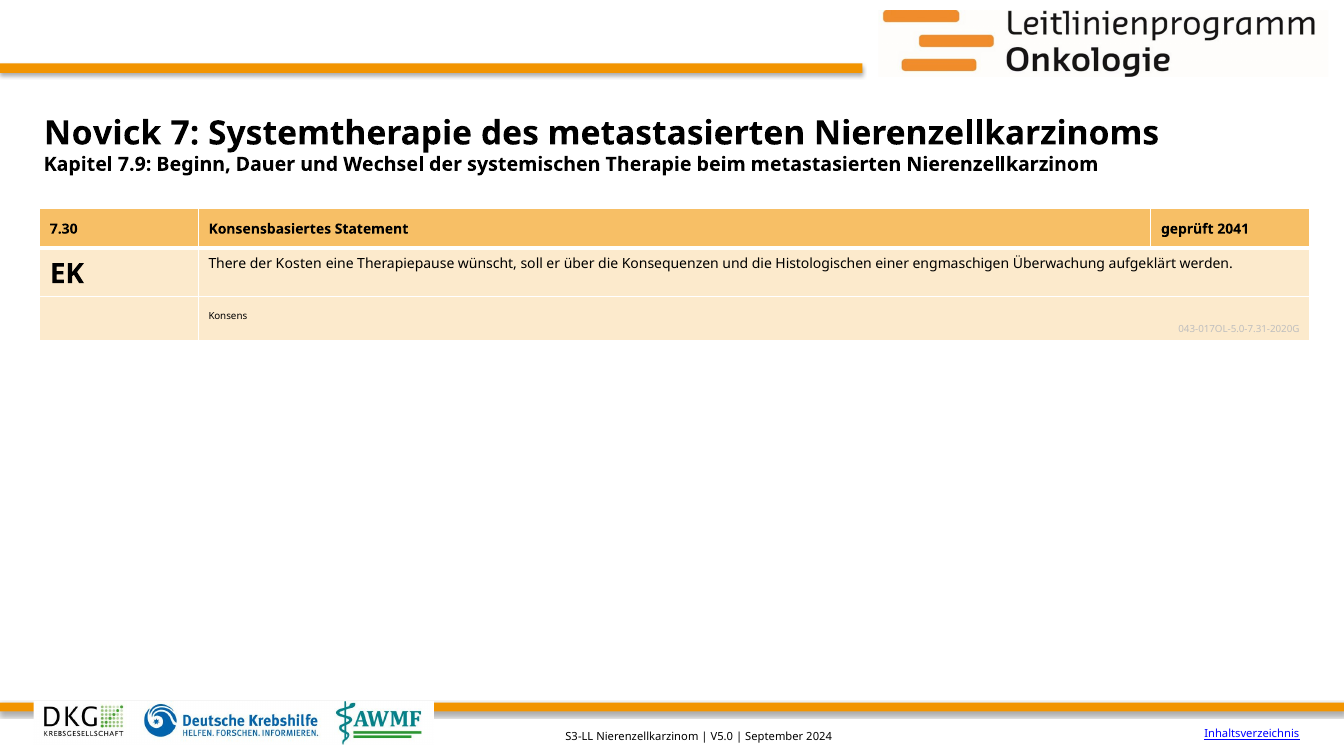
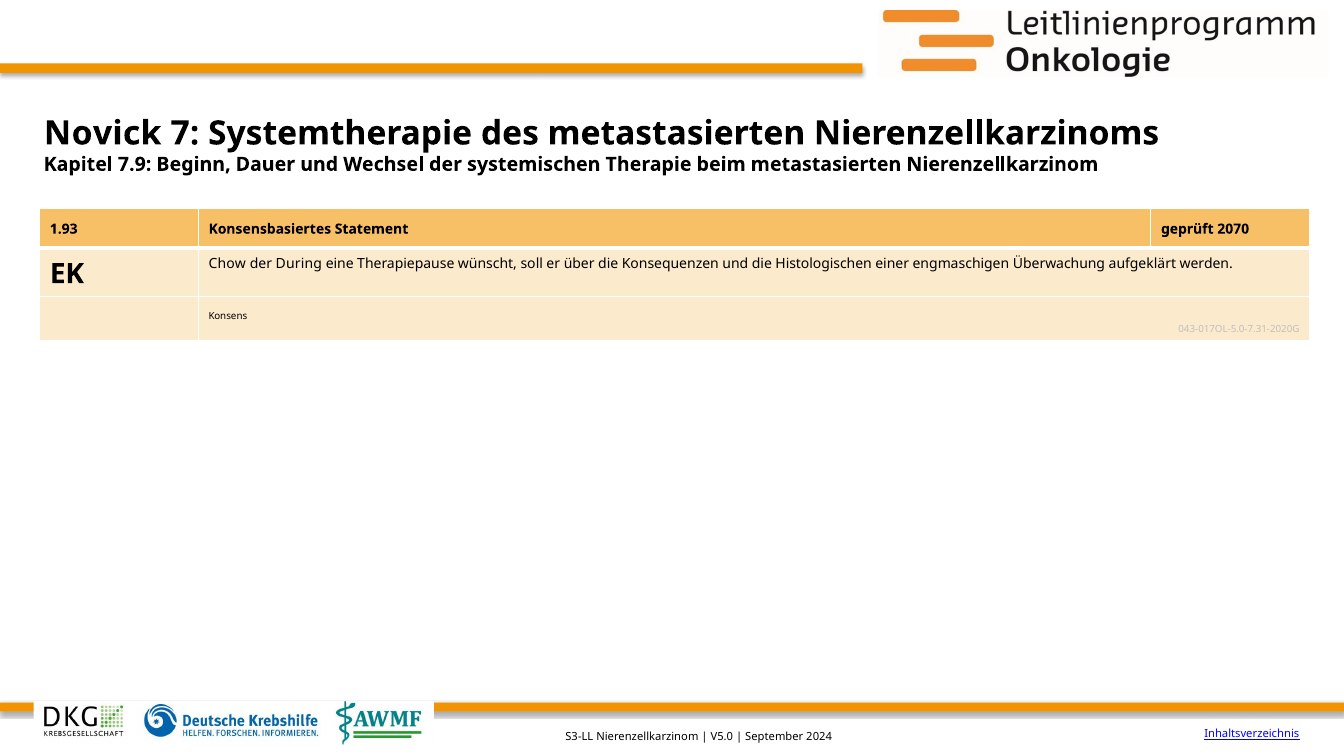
7.30: 7.30 -> 1.93 (64, 229)
2041: 2041 -> 2070 (1233, 229)
There: There -> Chow (227, 263)
Kosten: Kosten -> During (299, 263)
